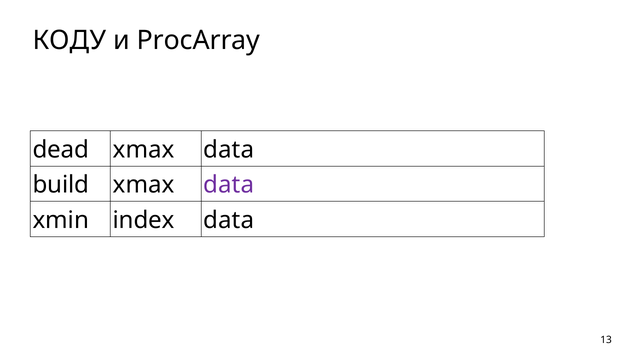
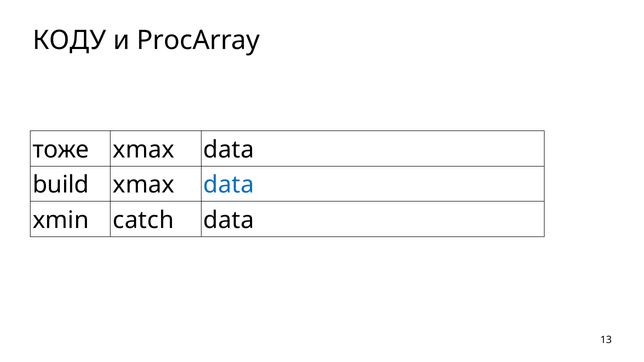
dead: dead -> тоже (61, 150)
data colour: purple -> blue (229, 185)
index: index -> catch (143, 220)
